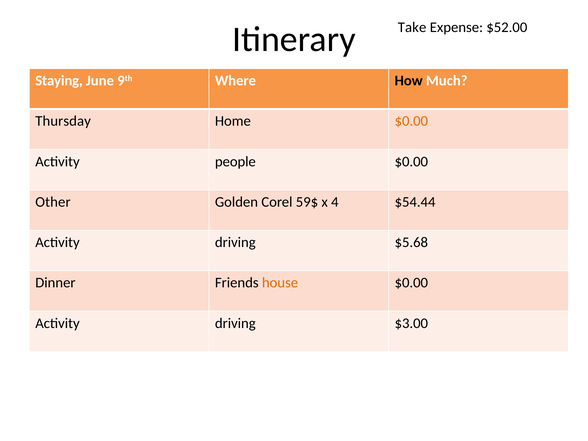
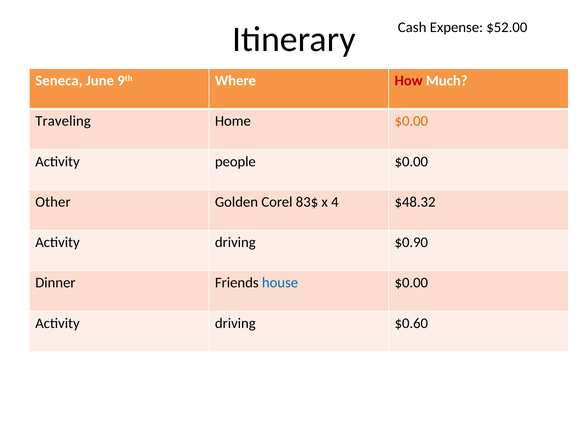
Take: Take -> Cash (412, 27)
Staying: Staying -> Seneca (59, 81)
How colour: black -> red (409, 81)
Thursday: Thursday -> Traveling (63, 121)
59$: 59$ -> 83$ (307, 202)
$54.44: $54.44 -> $48.32 (415, 202)
$5.68: $5.68 -> $0.90 (411, 242)
house colour: orange -> blue (280, 283)
$3.00: $3.00 -> $0.60 (411, 323)
